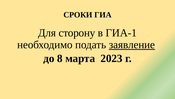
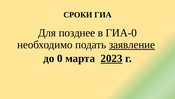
сторону: сторону -> позднее (77, 33)
ГИА-1: ГИА-1 -> ГИА-0 (121, 33)
8: 8 -> 0 (60, 58)
2023 underline: none -> present (111, 58)
